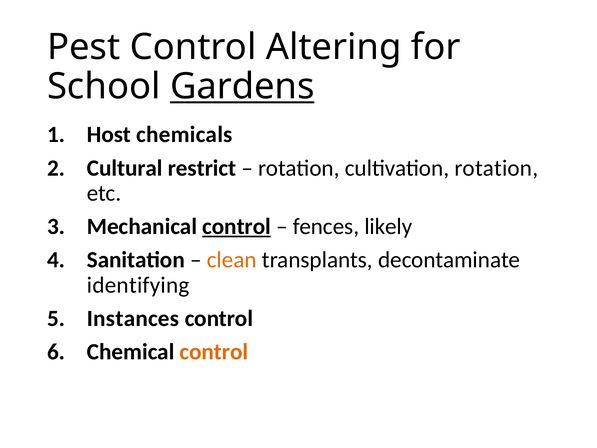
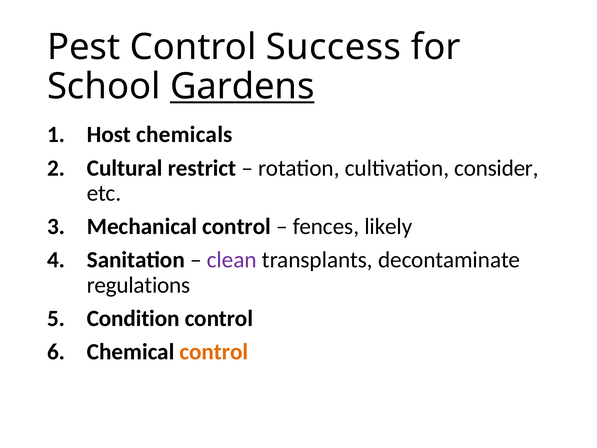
Altering: Altering -> Success (333, 47)
cultivation rotation: rotation -> consider (496, 168)
control underline: present -> none (237, 226)
clean colour: orange -> purple (232, 260)
identifying: identifying -> regulations (138, 285)
Instances: Instances -> Condition (133, 318)
